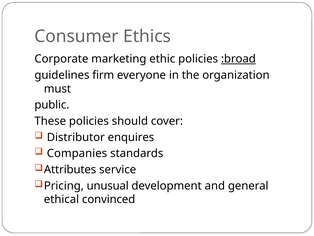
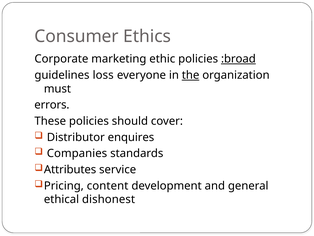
firm: firm -> loss (103, 75)
the underline: none -> present (191, 75)
public: public -> errors (52, 105)
unusual: unusual -> content (108, 185)
convinced: convinced -> dishonest (109, 199)
